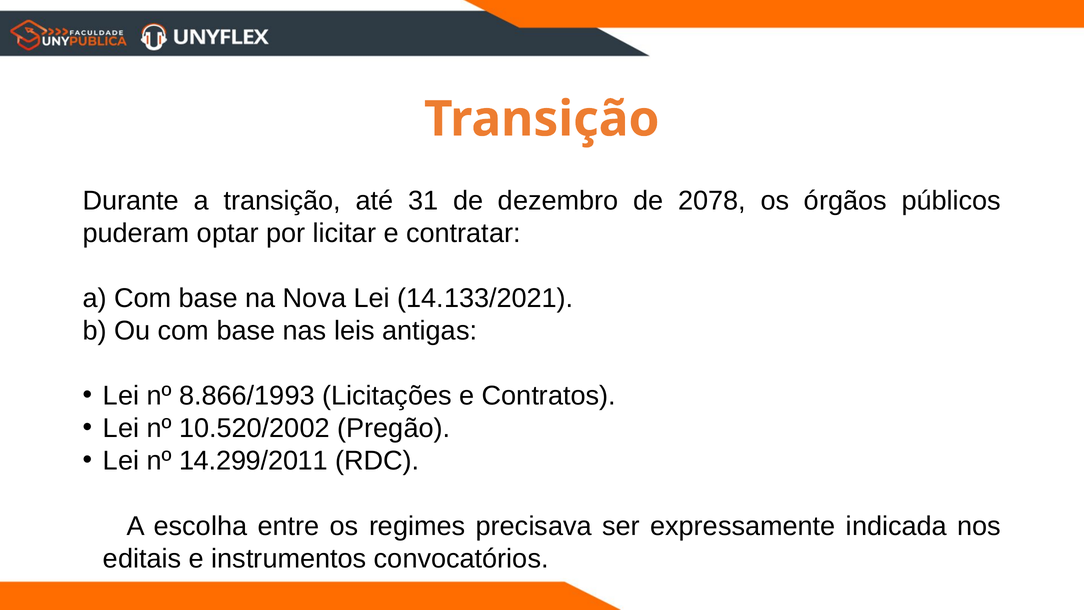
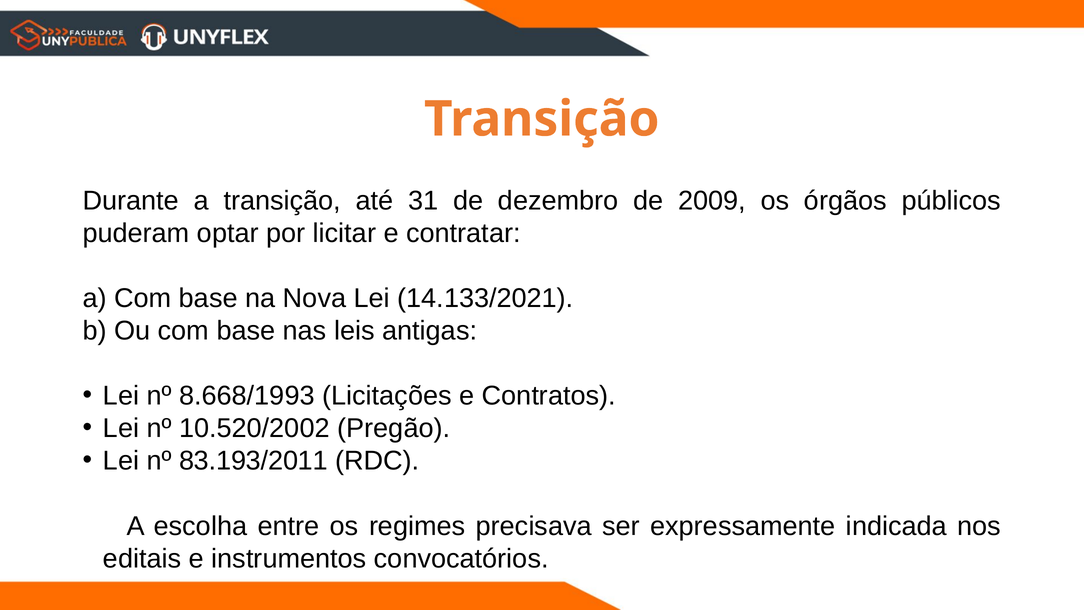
2078: 2078 -> 2009 (712, 201)
8.866/1993: 8.866/1993 -> 8.668/1993 (247, 396)
14.299/2011: 14.299/2011 -> 83.193/2011 (254, 461)
